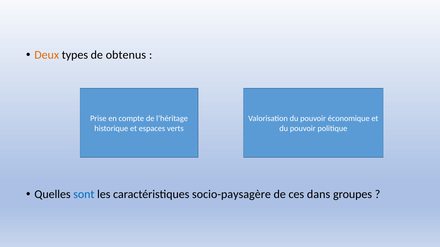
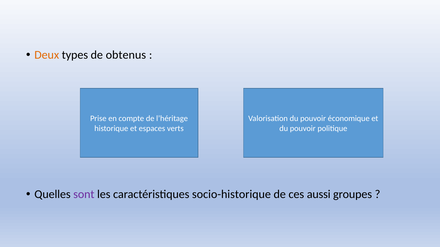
sont colour: blue -> purple (84, 195)
socio-paysagère: socio-paysagère -> socio-historique (231, 195)
dans: dans -> aussi (319, 195)
